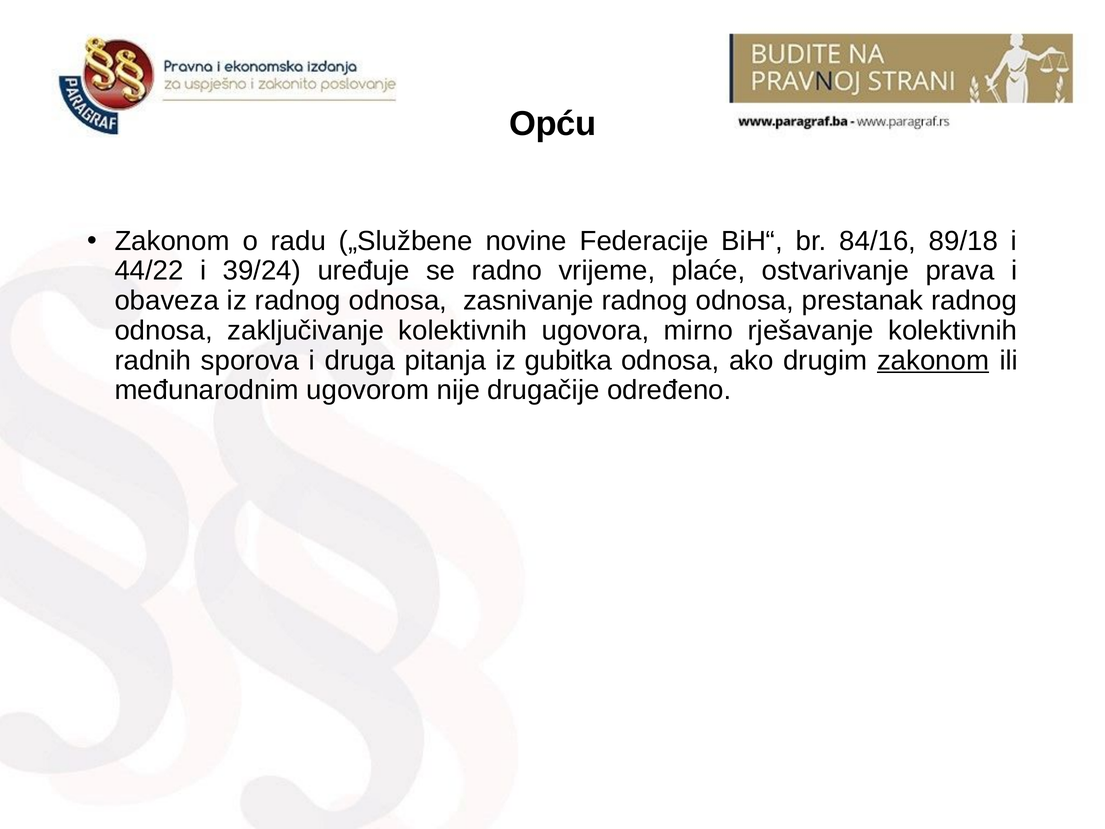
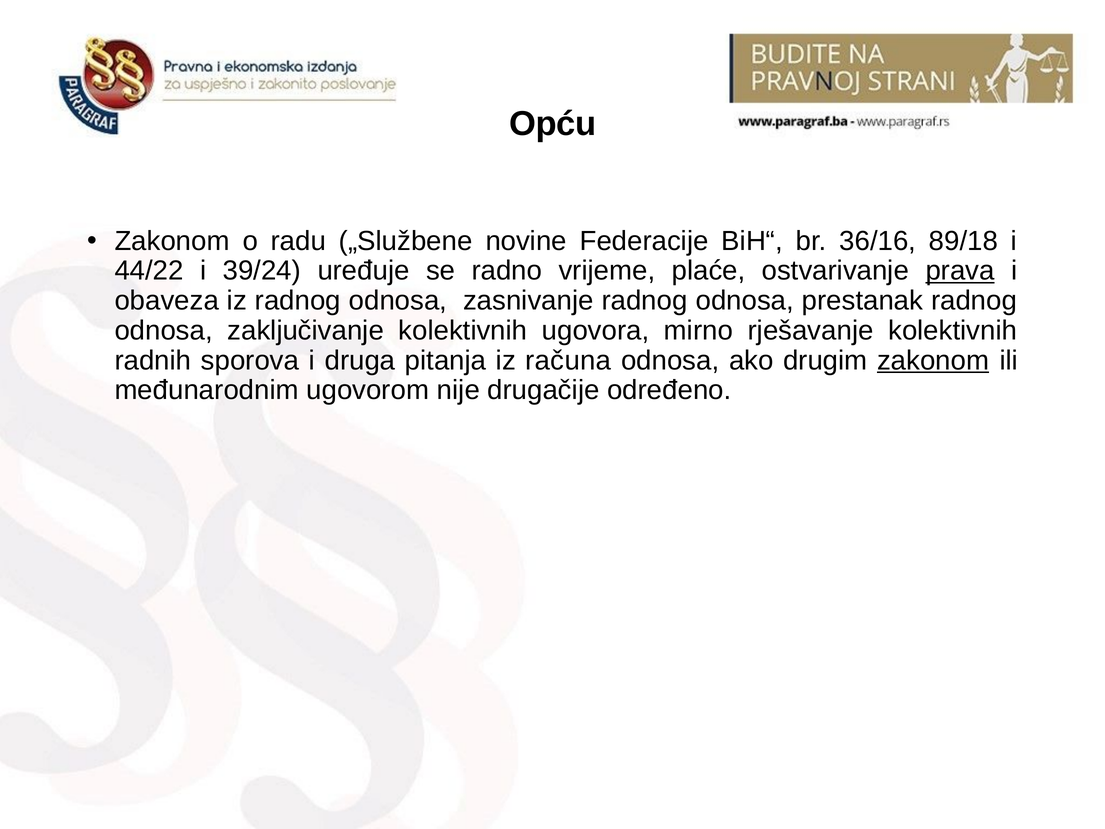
84/16: 84/16 -> 36/16 (878, 241)
prava underline: none -> present (960, 271)
gubitka: gubitka -> računa (568, 360)
